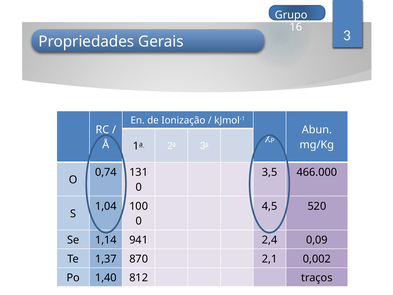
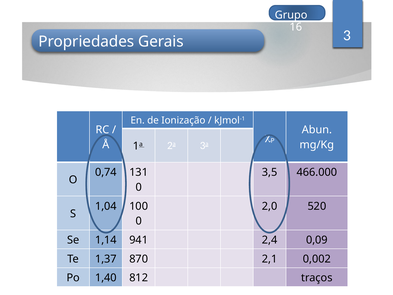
4,5: 4,5 -> 2,0 (270, 206)
